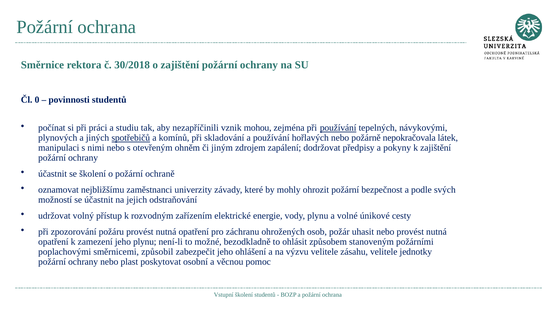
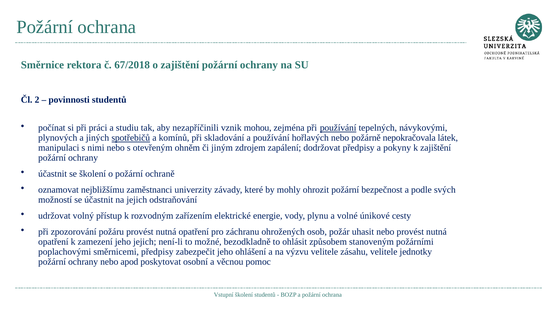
30/2018: 30/2018 -> 67/2018 (132, 65)
0: 0 -> 2 (37, 100)
jeho plynu: plynu -> jejich (145, 242)
směrnicemi způsobil: způsobil -> předpisy (157, 252)
plast: plast -> apod (129, 262)
